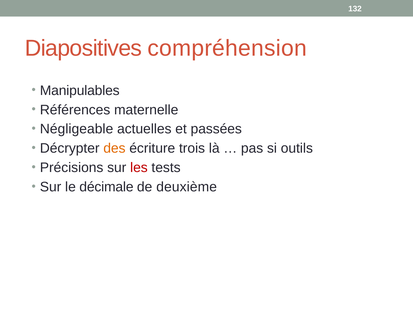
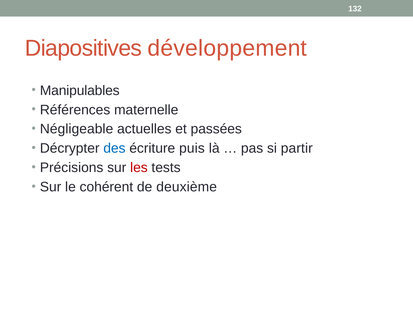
compréhension: compréhension -> développement (227, 48)
des colour: orange -> blue (114, 148)
trois: trois -> puis (192, 148)
outils: outils -> partir (297, 148)
décimale: décimale -> cohérent (106, 187)
